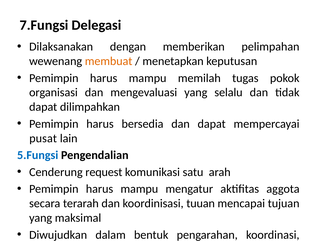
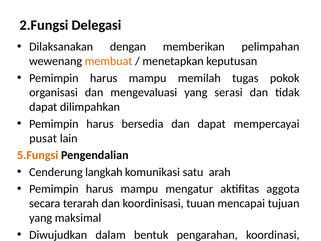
7.Fungsi: 7.Fungsi -> 2.Fungsi (44, 25)
selalu: selalu -> serasi (228, 92)
5.Fungsi colour: blue -> orange (38, 155)
request: request -> langkah (104, 172)
